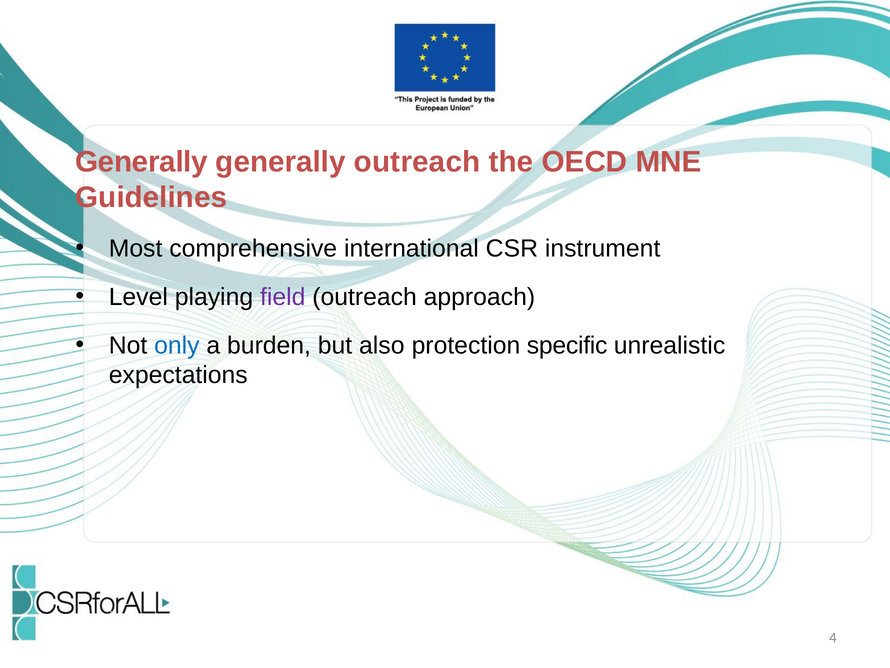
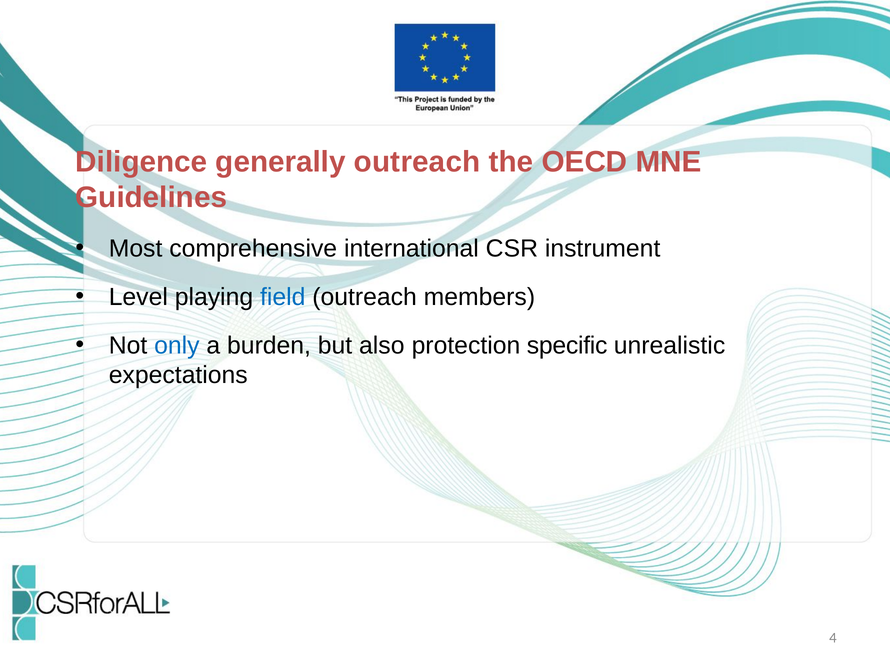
Generally: Generally -> Diligence (141, 162)
field colour: purple -> blue (283, 297)
approach: approach -> members (479, 297)
